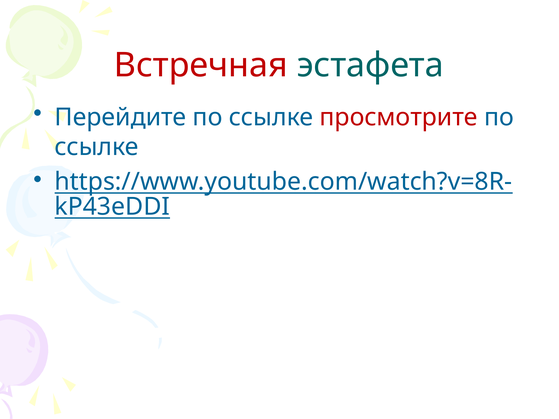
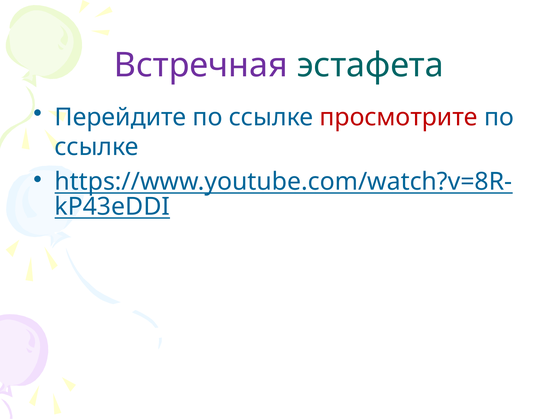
Встречная colour: red -> purple (201, 65)
